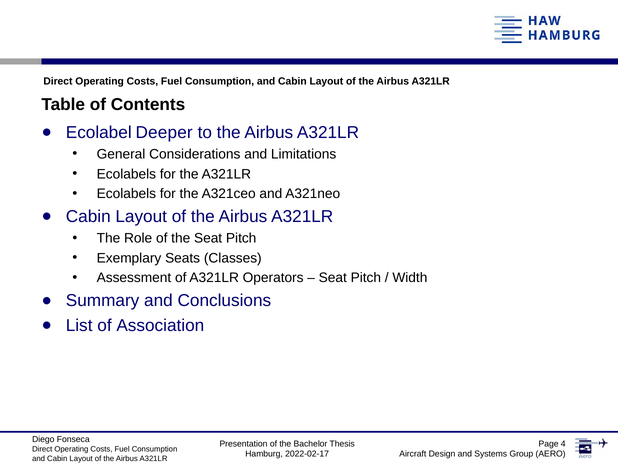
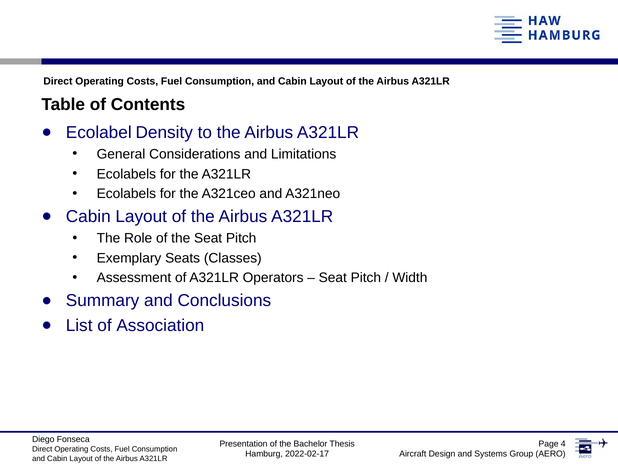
Deeper: Deeper -> Density (164, 133)
